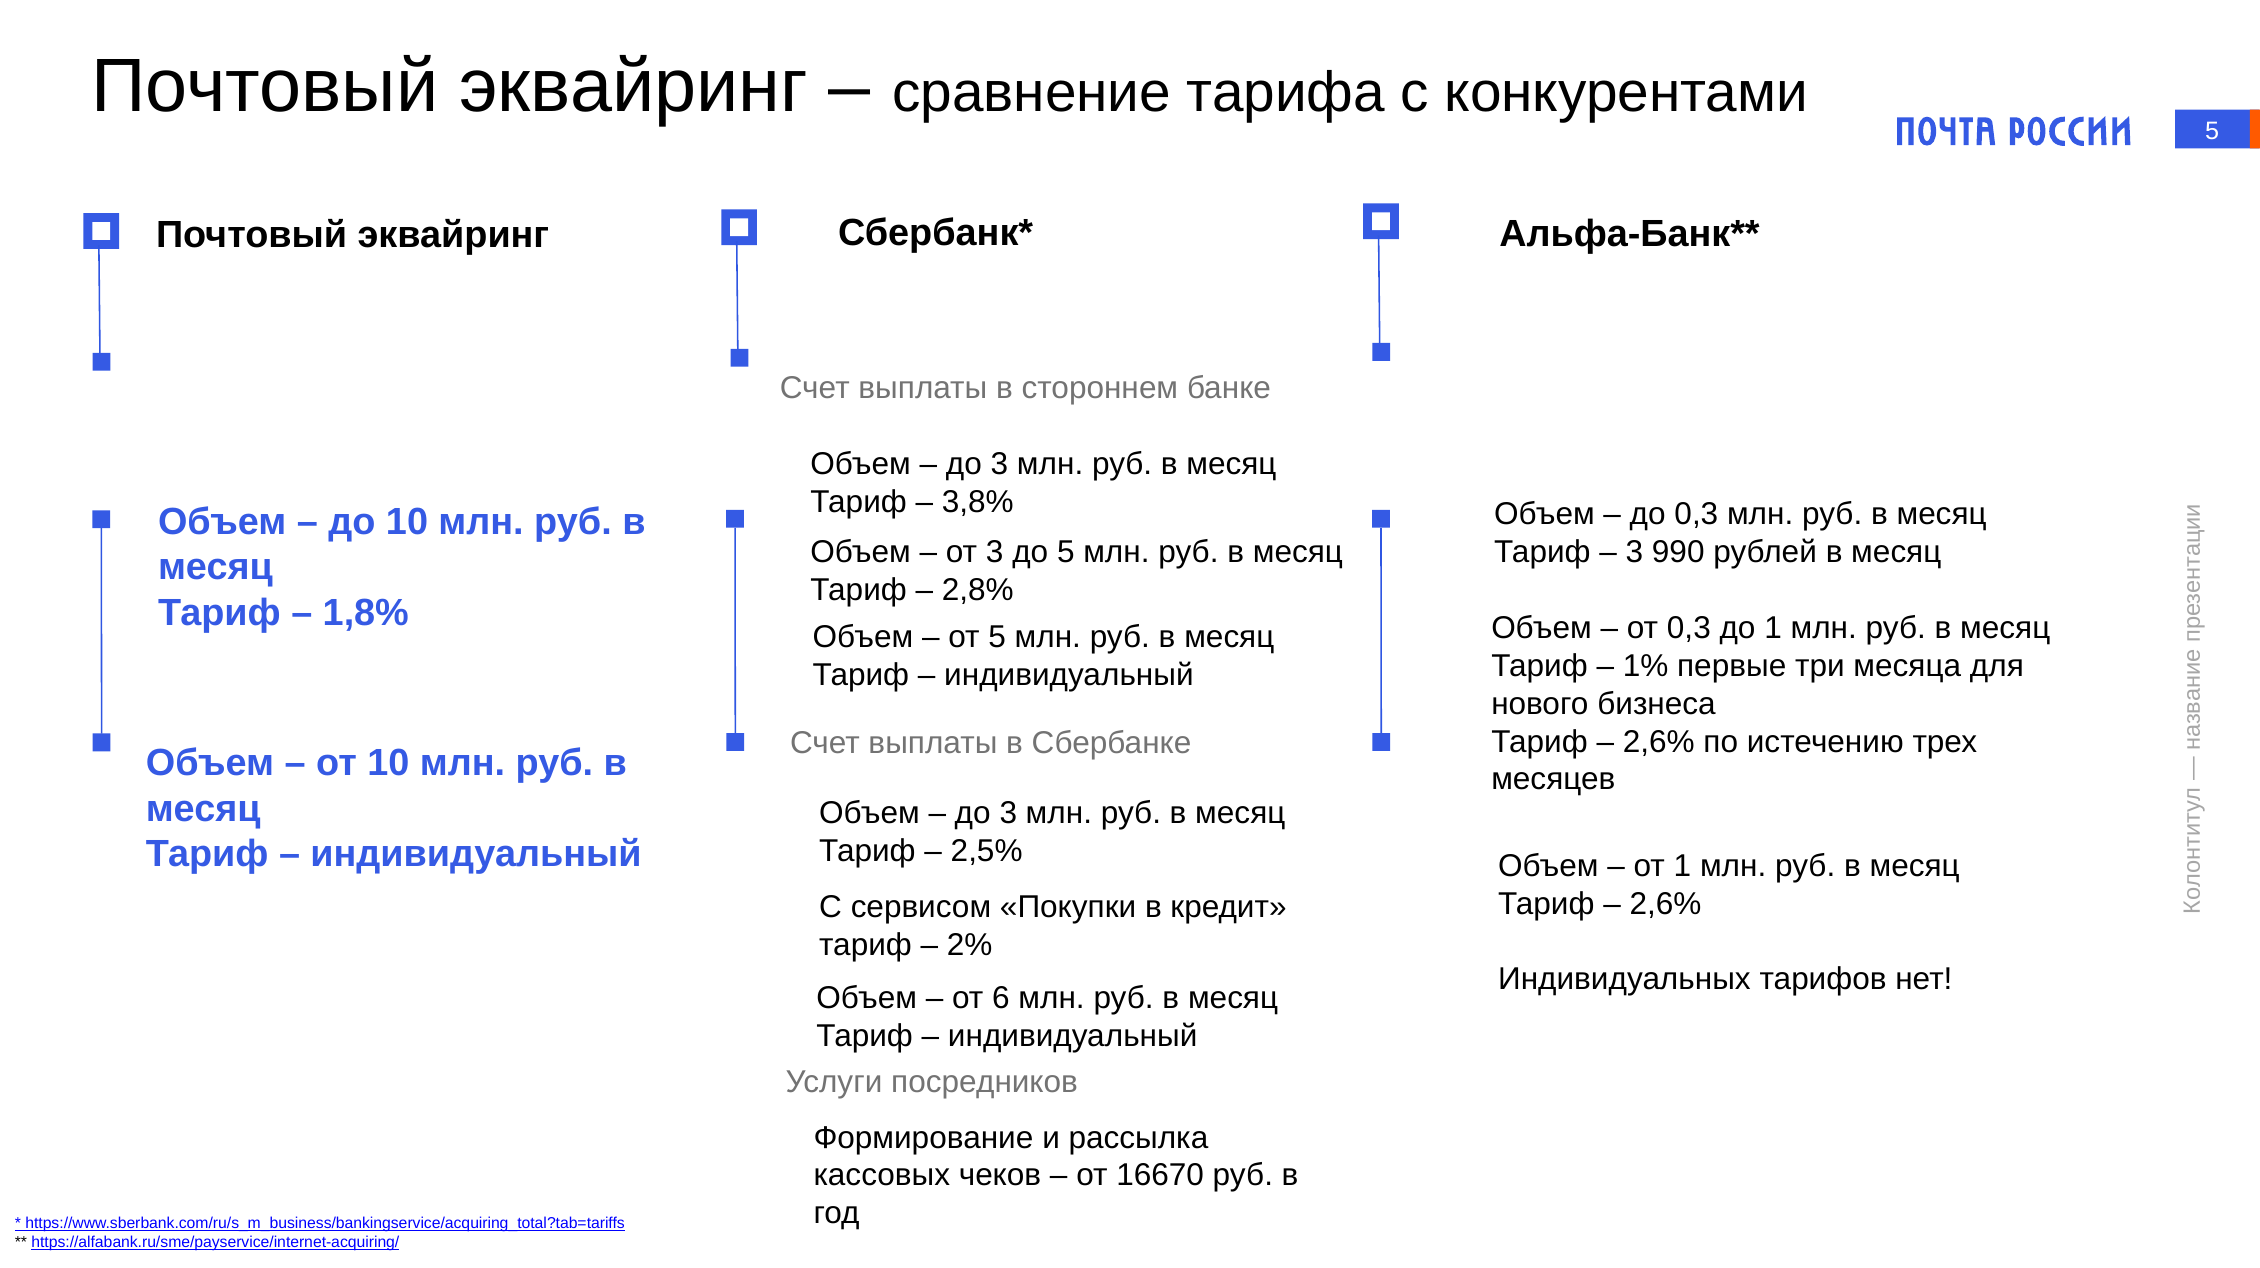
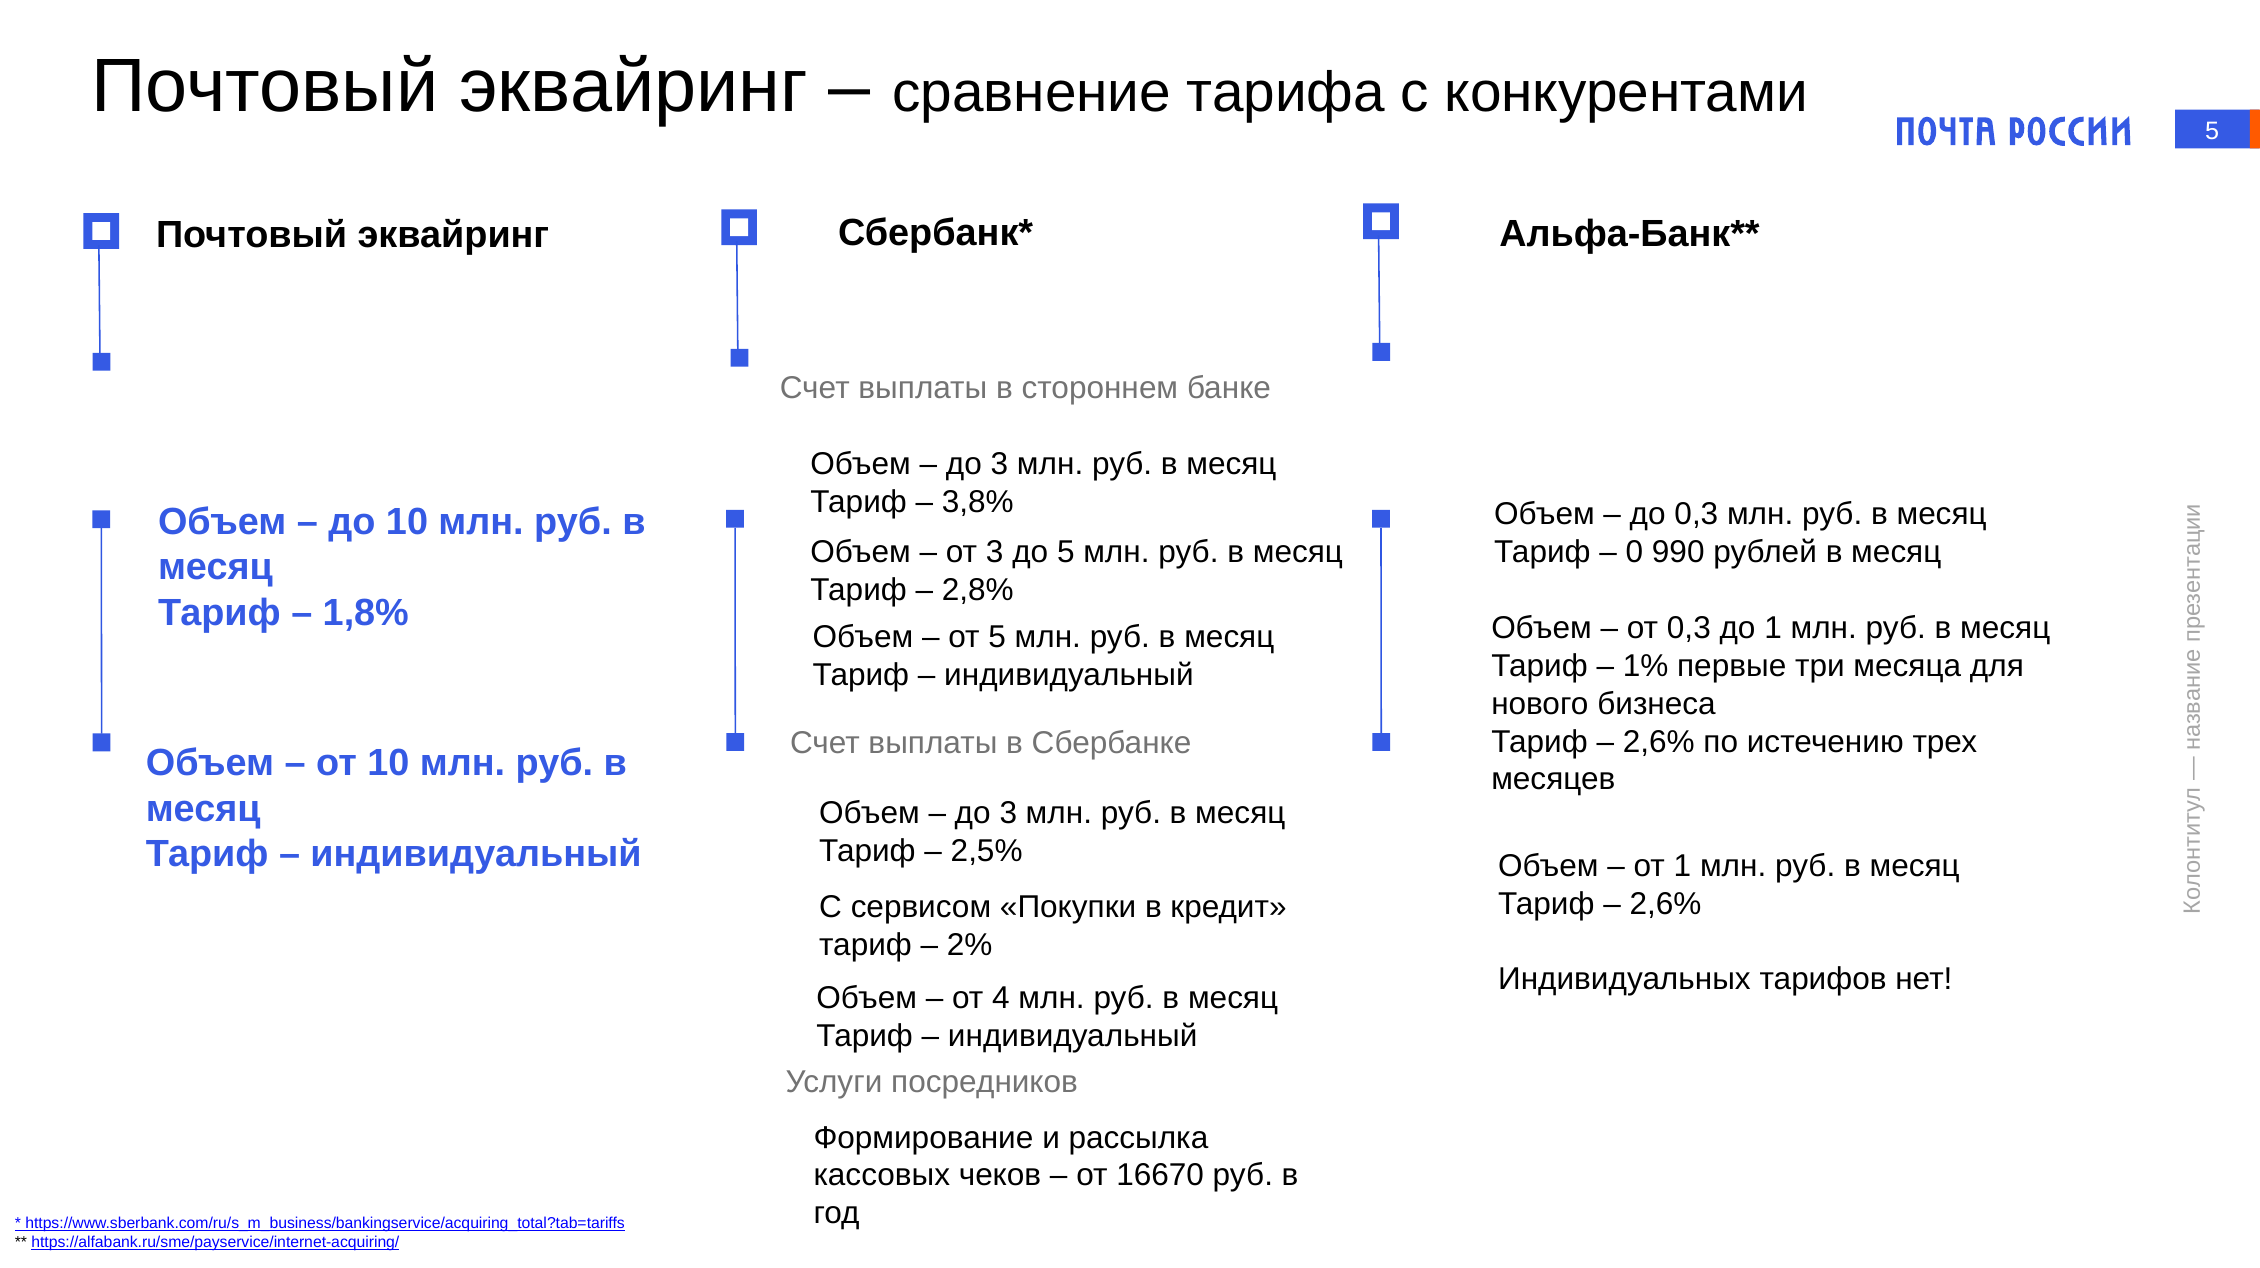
3: 3 -> 0 (1634, 552)
6: 6 -> 4 (1001, 998)
